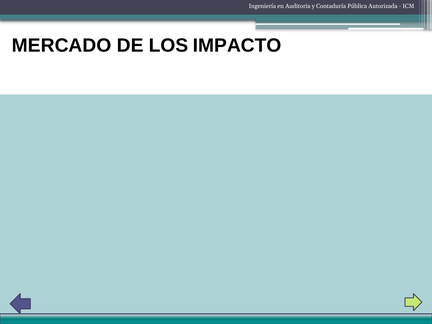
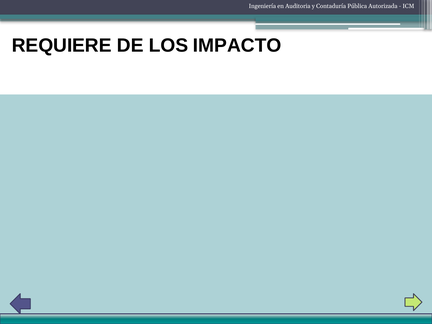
MERCADO: MERCADO -> REQUIERE (62, 45)
